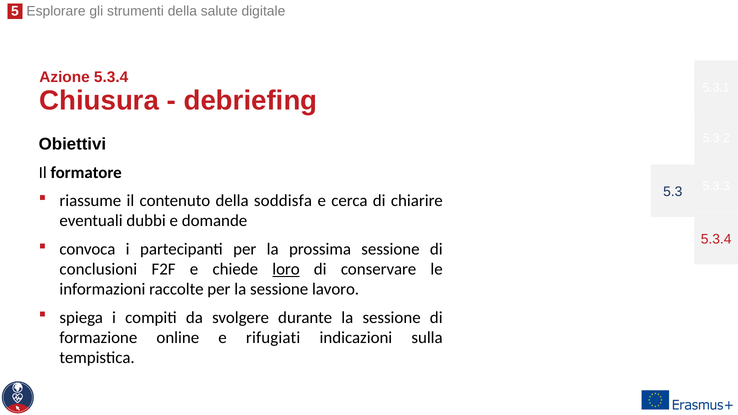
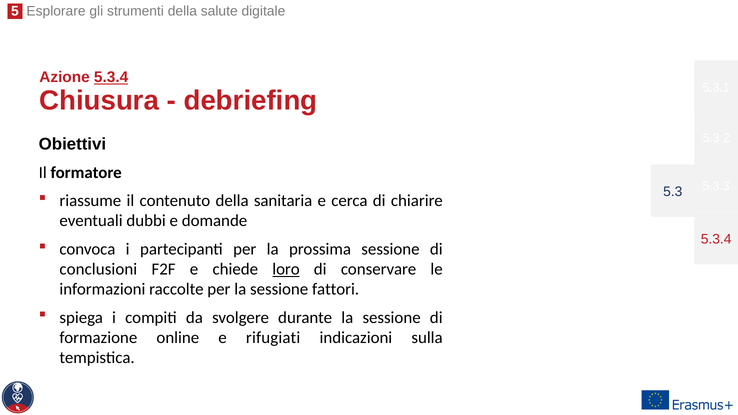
5.3.4 underline: none -> present (111, 77)
soddisfa: soddisfa -> sanitaria (283, 201)
lavoro: lavoro -> fattori (336, 289)
